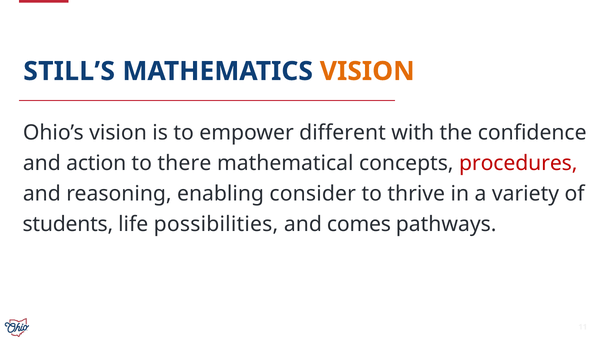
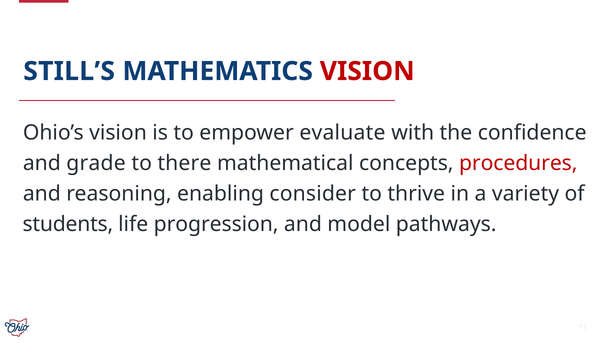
VISION colour: orange -> red (367, 71)
different: different -> evaluate (342, 133)
action: action -> grade (96, 163)
possibilities: possibilities -> progression (216, 224)
comes: comes -> model (359, 224)
